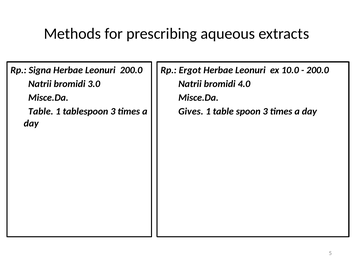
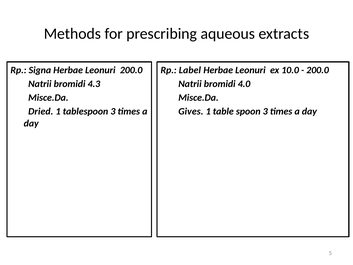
Ergot: Ergot -> Label (190, 70)
3.0: 3.0 -> 4.3 (94, 84)
Table: Table -> Dried (41, 111)
